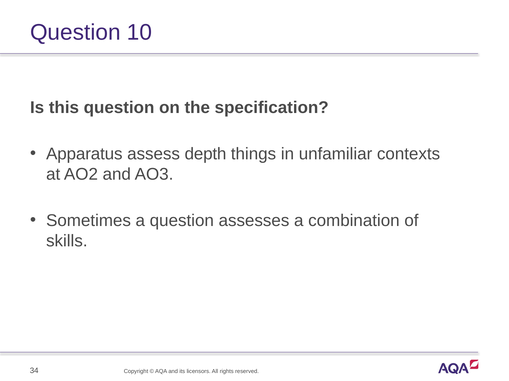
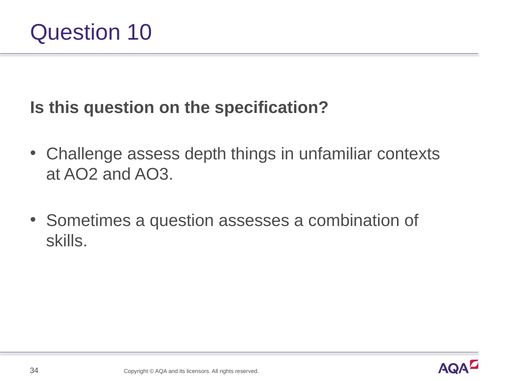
Apparatus: Apparatus -> Challenge (84, 154)
